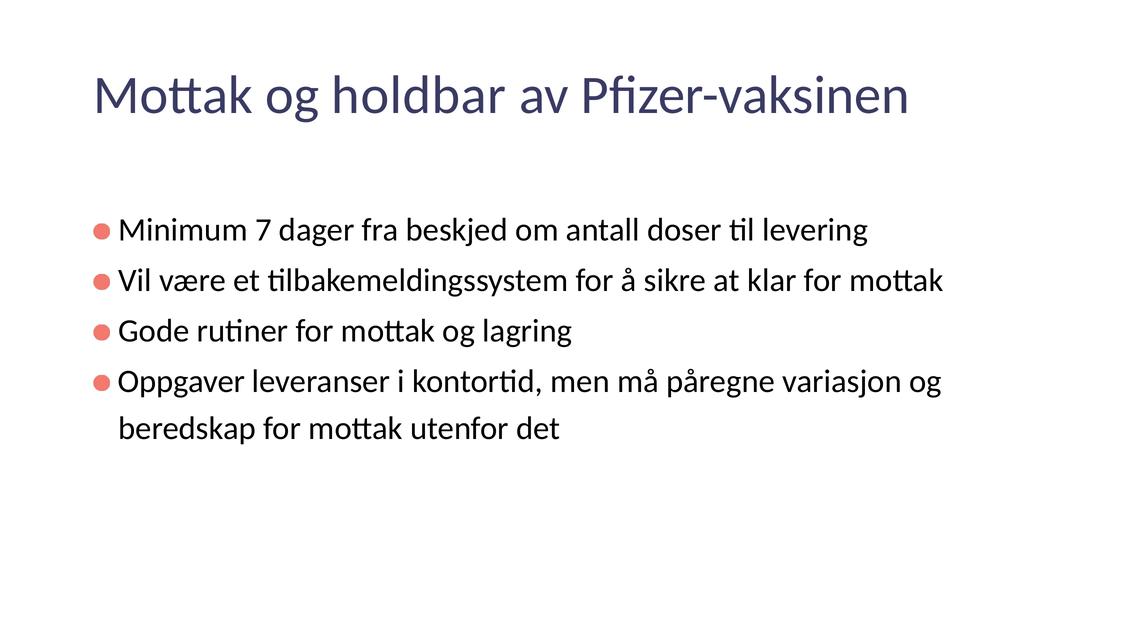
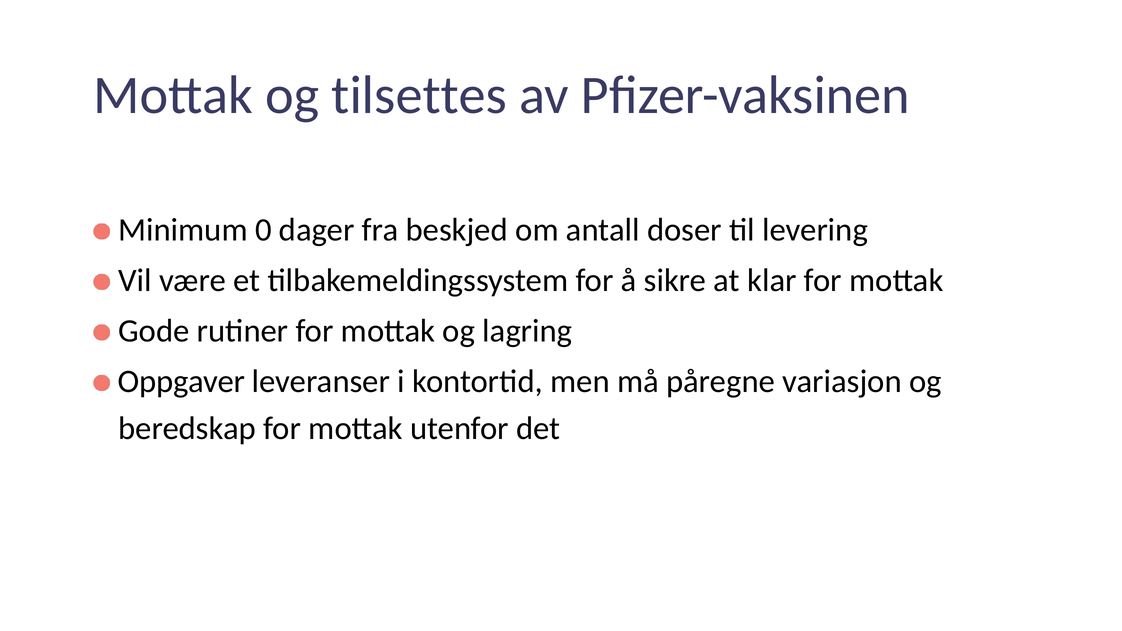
holdbar: holdbar -> tilsettes (419, 95)
7: 7 -> 0 (263, 230)
